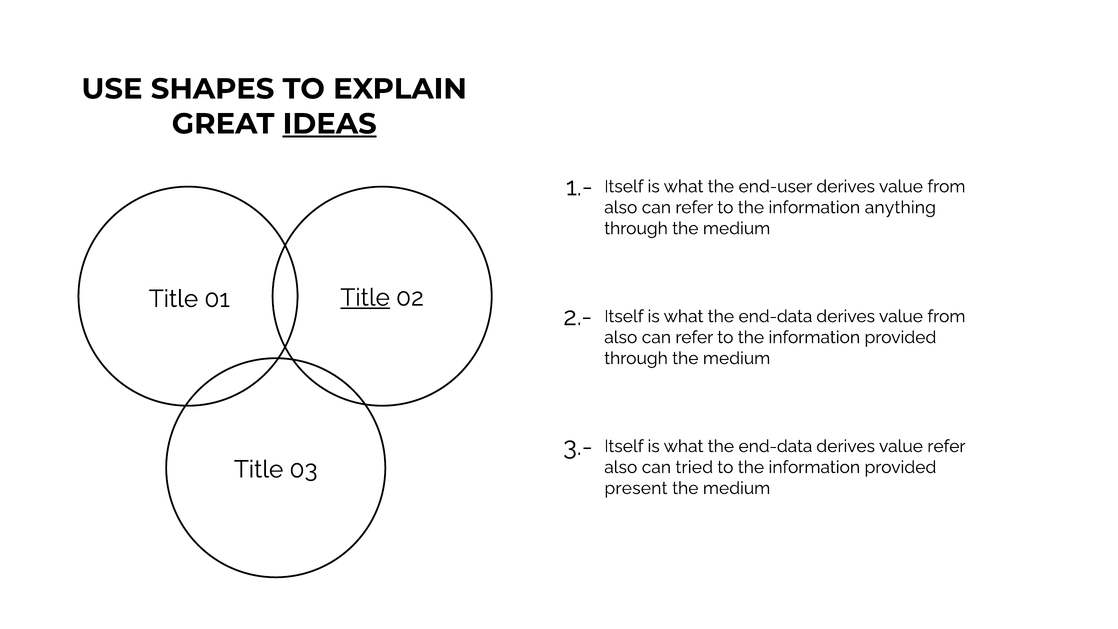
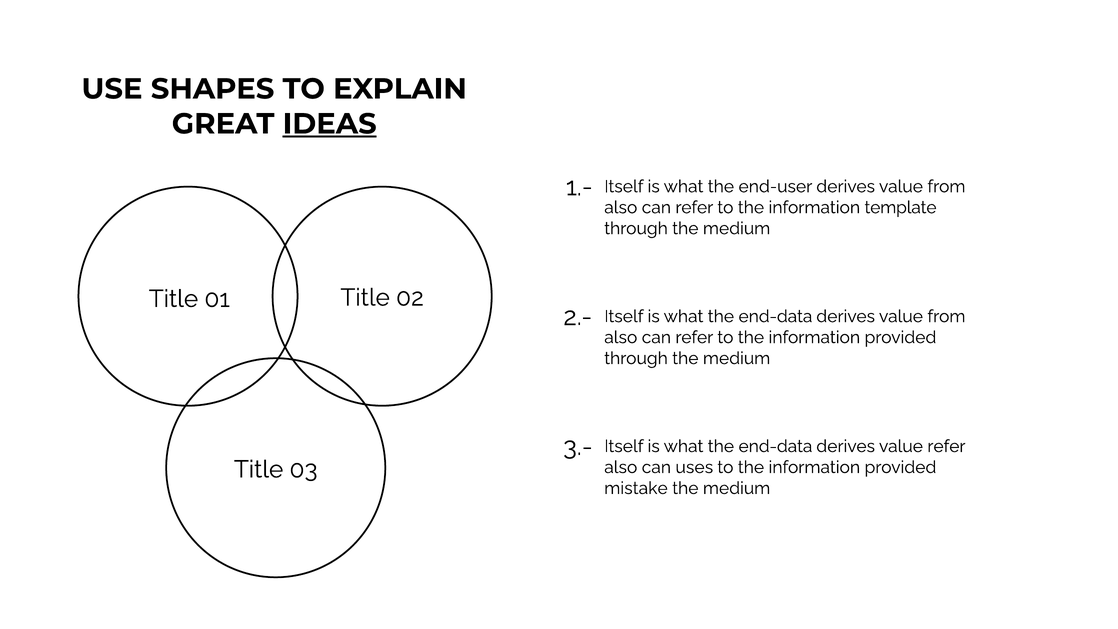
anything: anything -> template (901, 207)
Title underline: present -> none (365, 298)
tried: tried -> uses (694, 467)
present: present -> mistake (636, 488)
